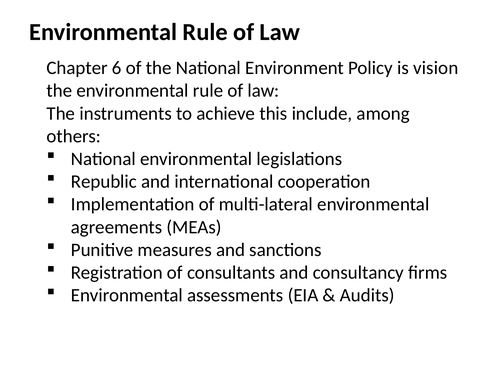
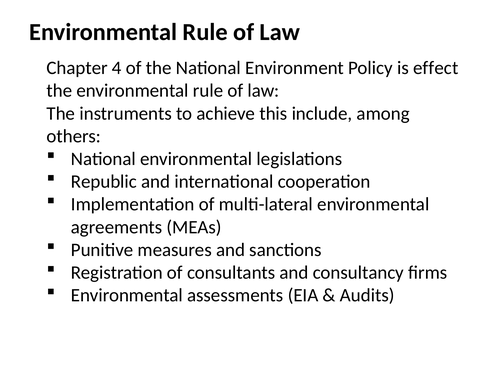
6: 6 -> 4 (117, 68)
vision: vision -> effect (436, 68)
